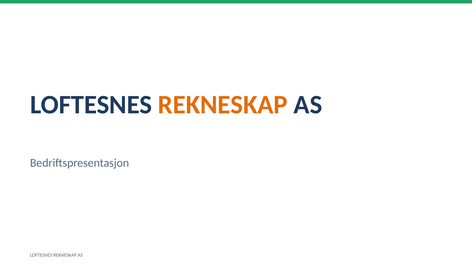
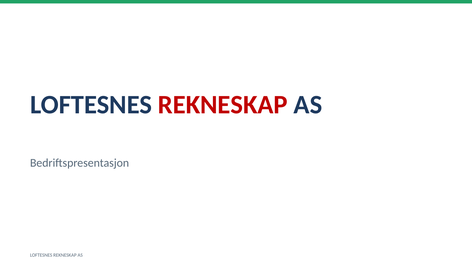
REKNESKAP colour: orange -> red (223, 105)
